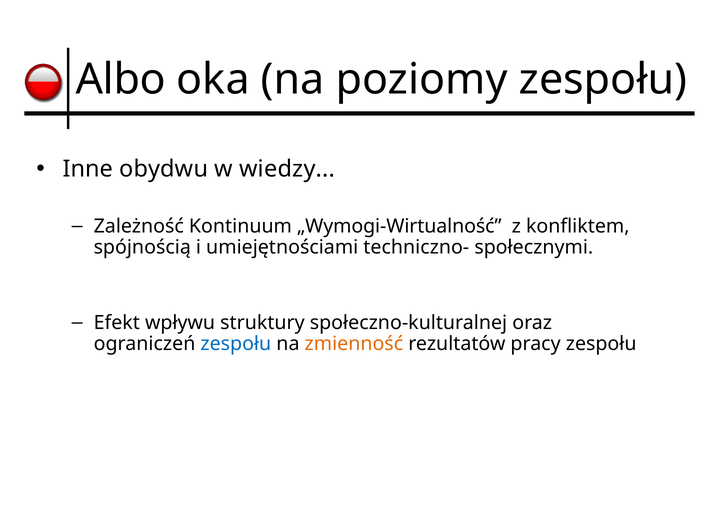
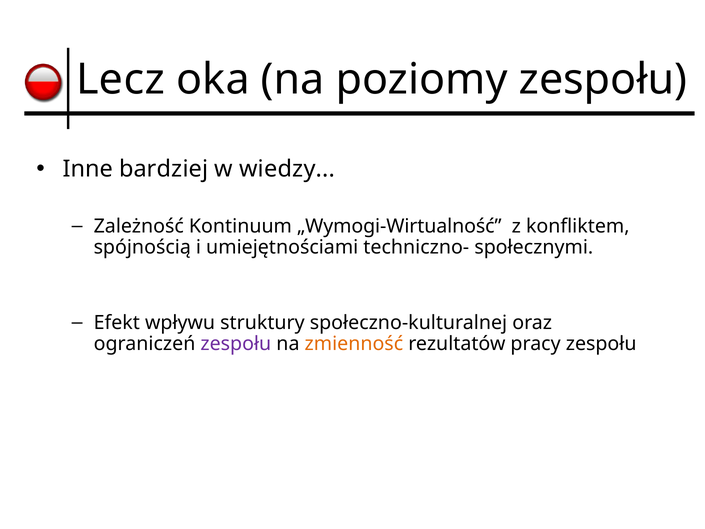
Albo: Albo -> Lecz (120, 79)
obydwu: obydwu -> bardziej (164, 169)
zespołu colour: blue -> purple (236, 344)
